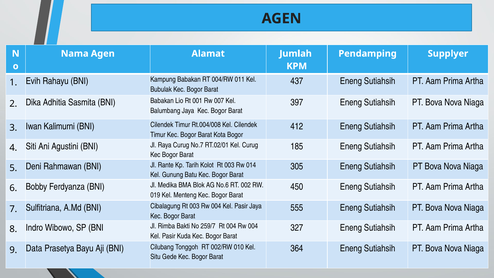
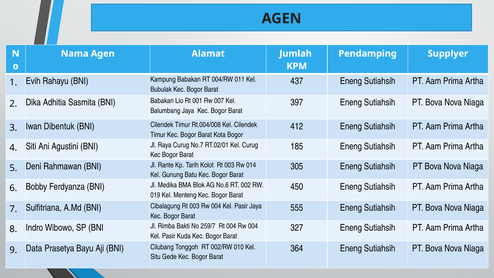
Kalimurni: Kalimurni -> Dibentuk (59, 126)
